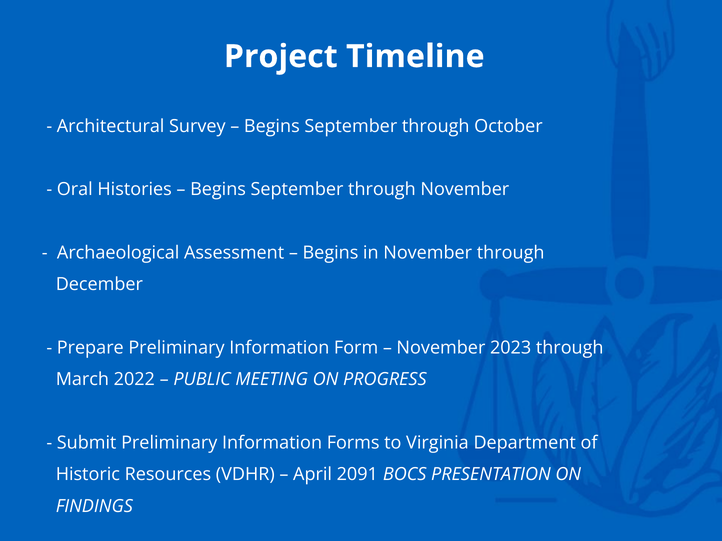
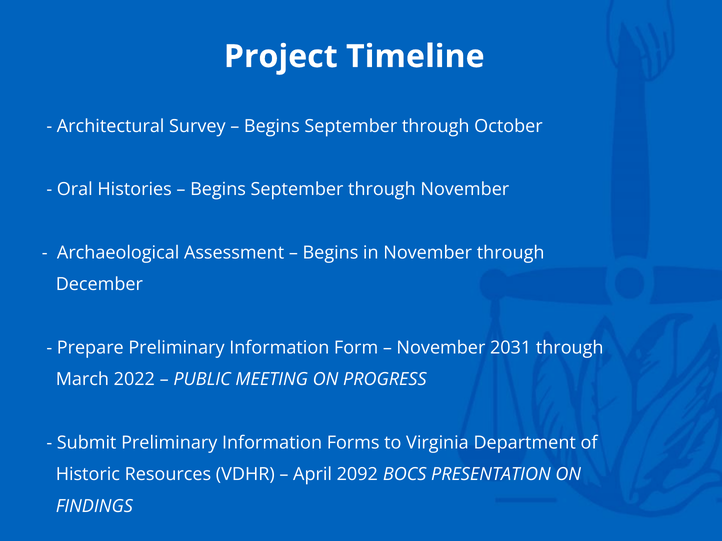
2023: 2023 -> 2031 (511, 348)
2091: 2091 -> 2092 (357, 475)
